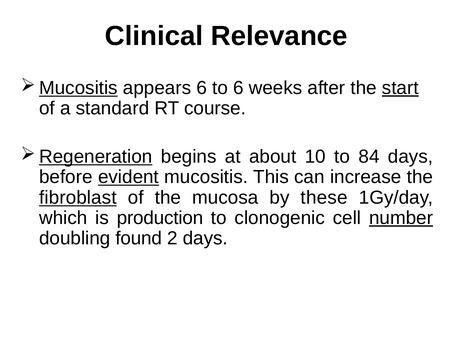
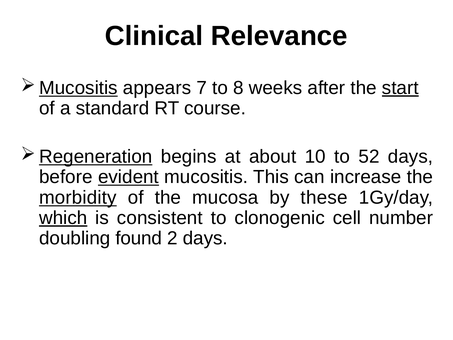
appears 6: 6 -> 7 (202, 88)
to 6: 6 -> 8 (238, 88)
84: 84 -> 52 (369, 157)
fibroblast: fibroblast -> morbidity (78, 197)
which underline: none -> present (63, 218)
production: production -> consistent (160, 218)
number underline: present -> none (401, 218)
